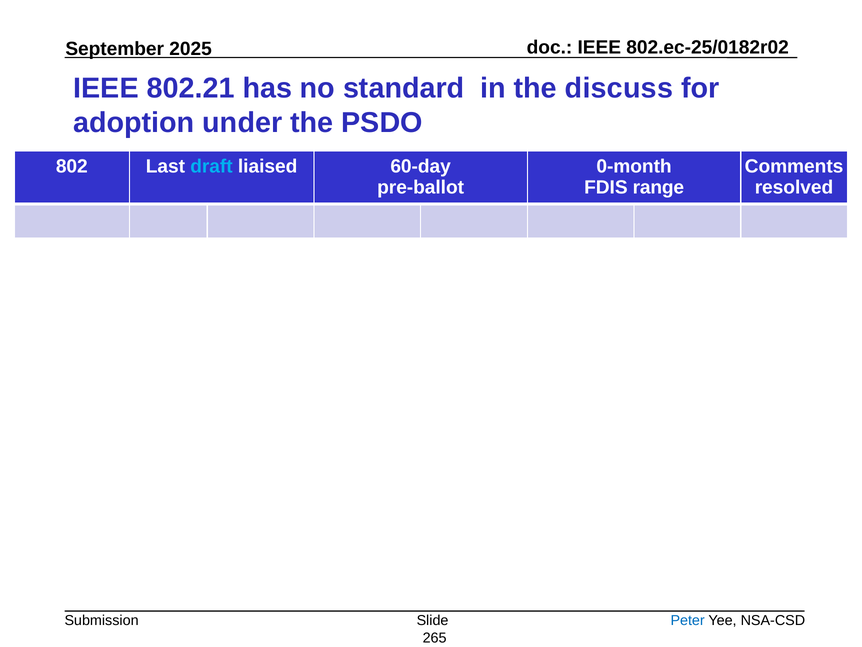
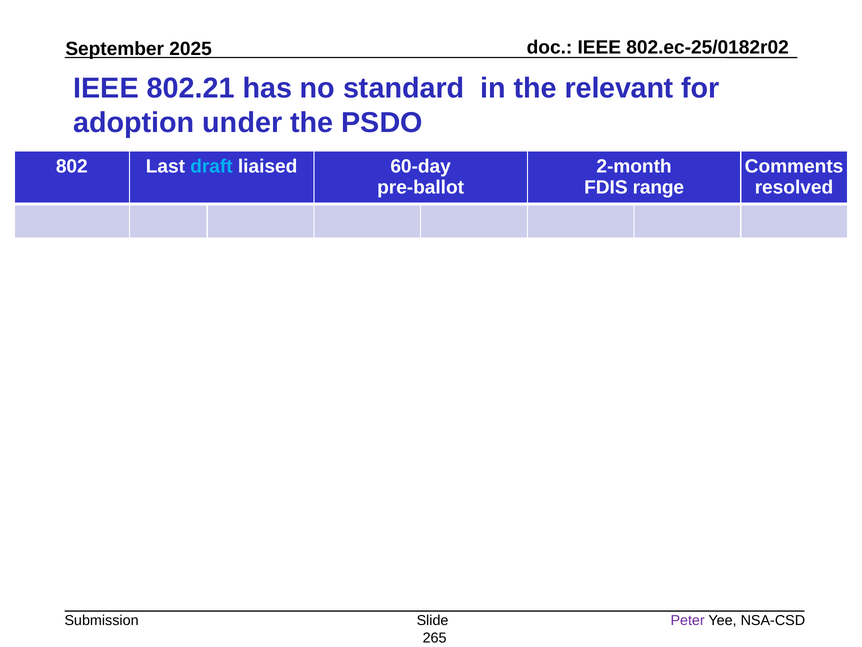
discuss: discuss -> relevant (619, 88)
0-month: 0-month -> 2-month (634, 166)
Peter colour: blue -> purple (688, 620)
